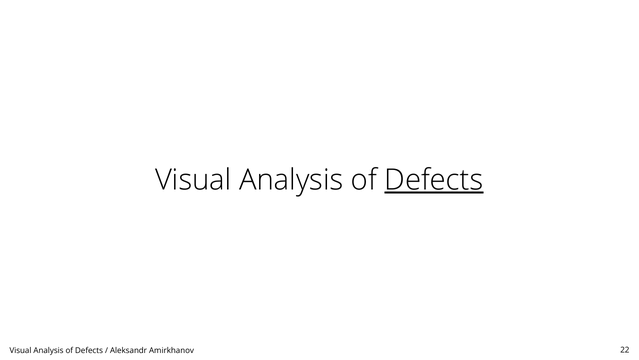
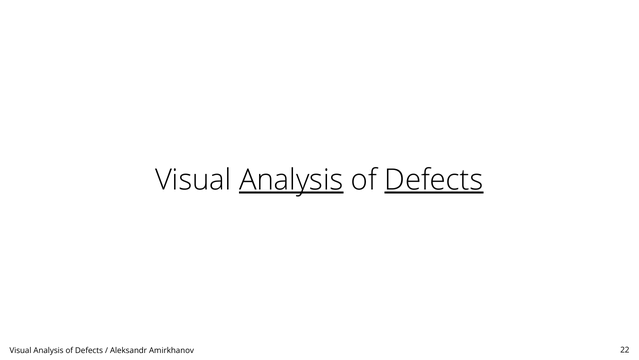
Analysis underline: none -> present (291, 180)
